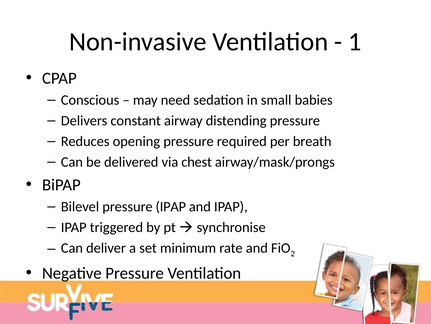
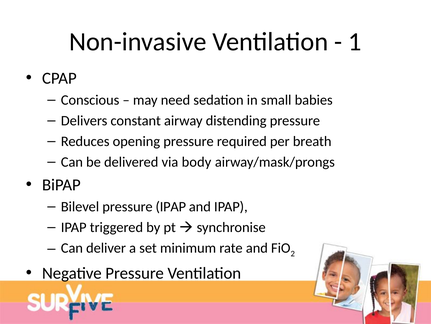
chest: chest -> body (196, 162)
